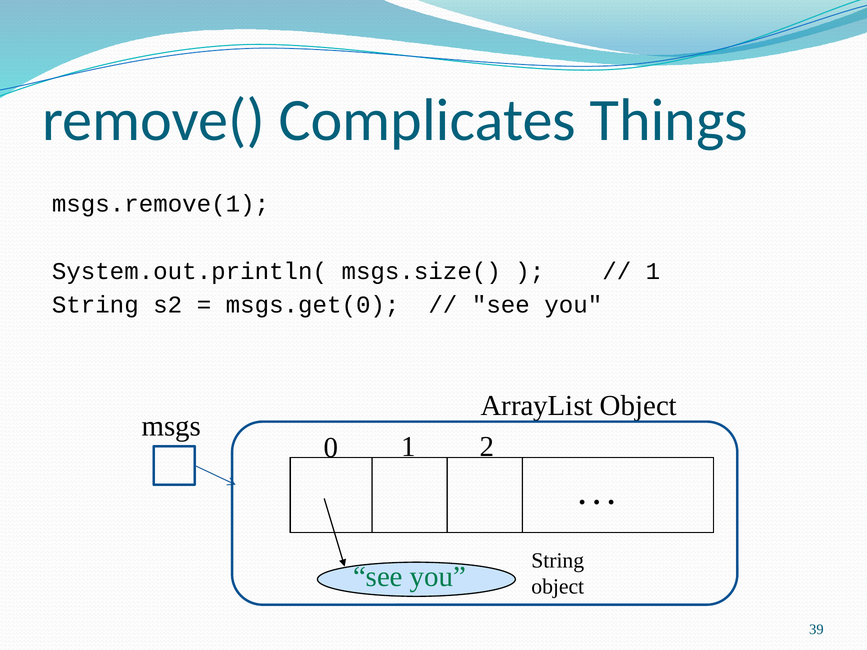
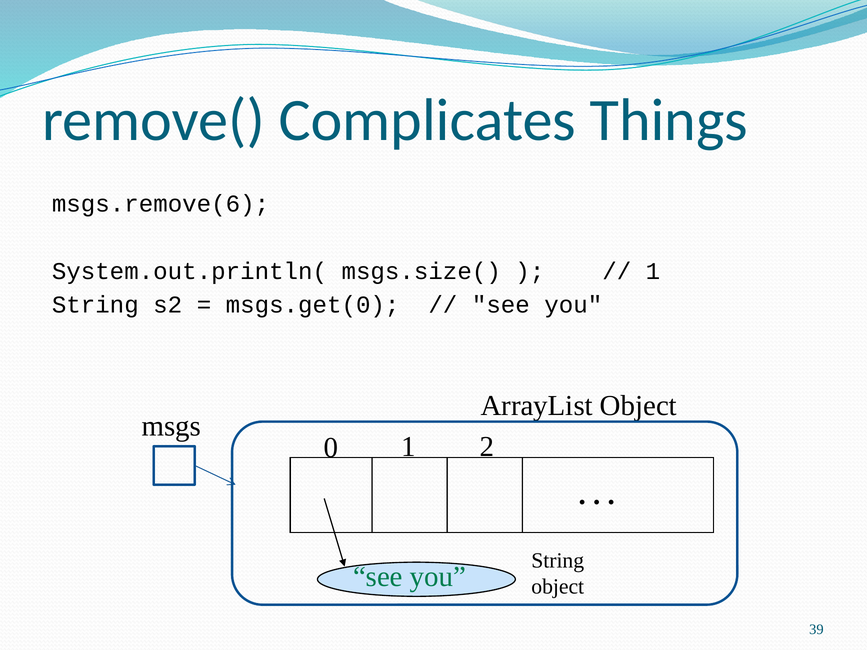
msgs.remove(1: msgs.remove(1 -> msgs.remove(6 (161, 204)
